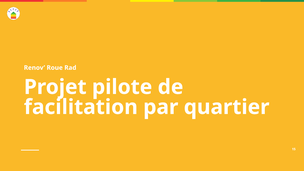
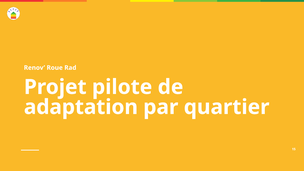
facilitation: facilitation -> adaptation (81, 107)
